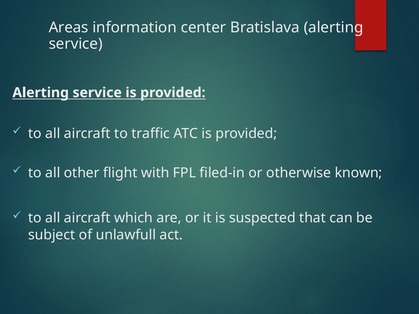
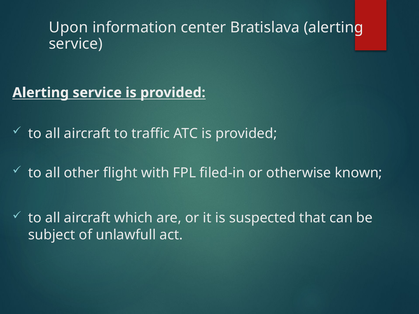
Areas: Areas -> Upon (69, 27)
